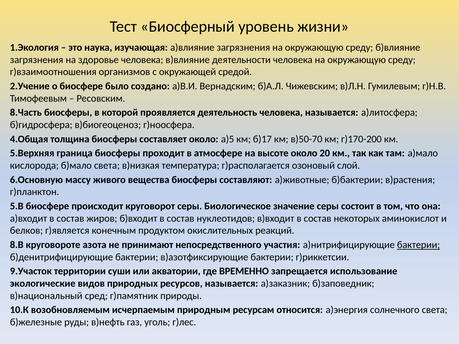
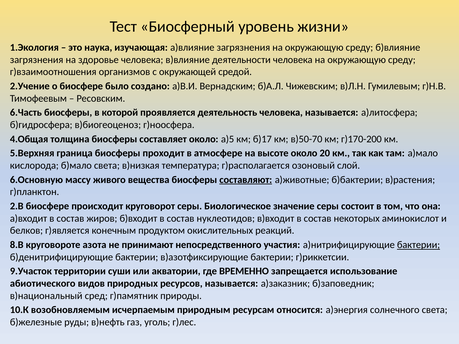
8.Часть: 8.Часть -> 6.Часть (26, 113)
составляют underline: none -> present (246, 180)
5.В: 5.В -> 2.В (17, 206)
экологические: экологические -> абиотического (43, 284)
